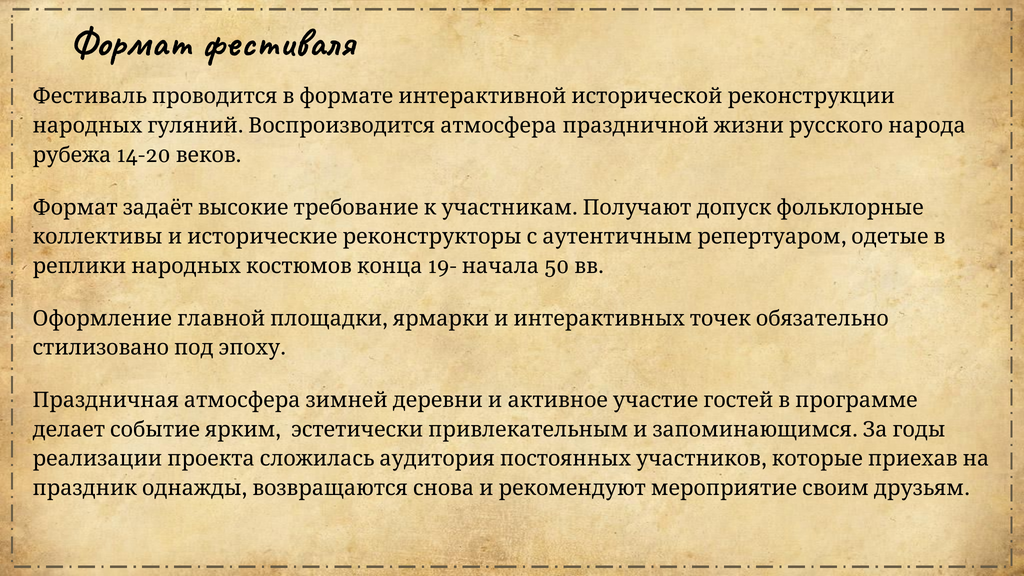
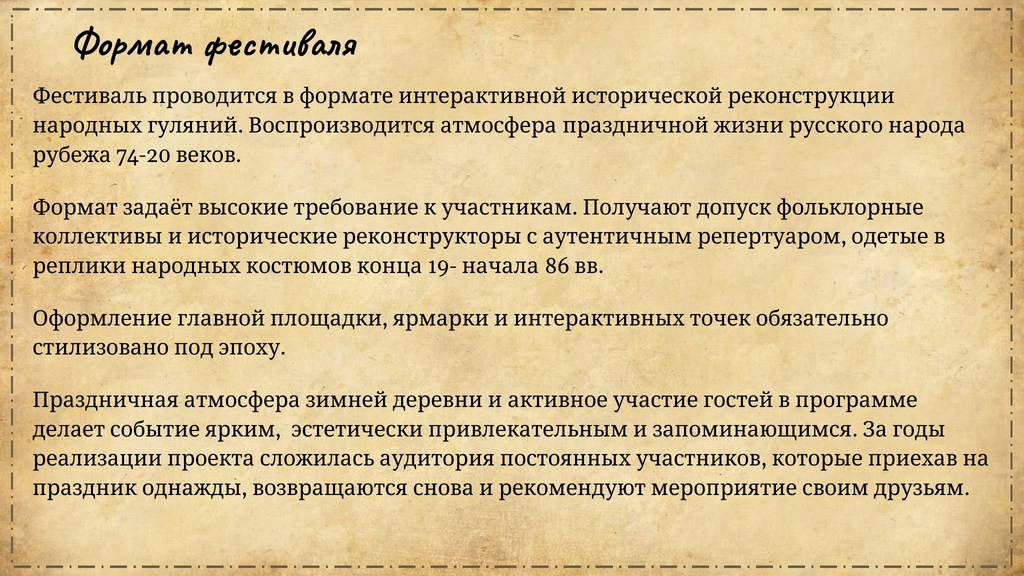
14-20: 14-20 -> 74-20 (144, 155)
50: 50 -> 86 (557, 266)
